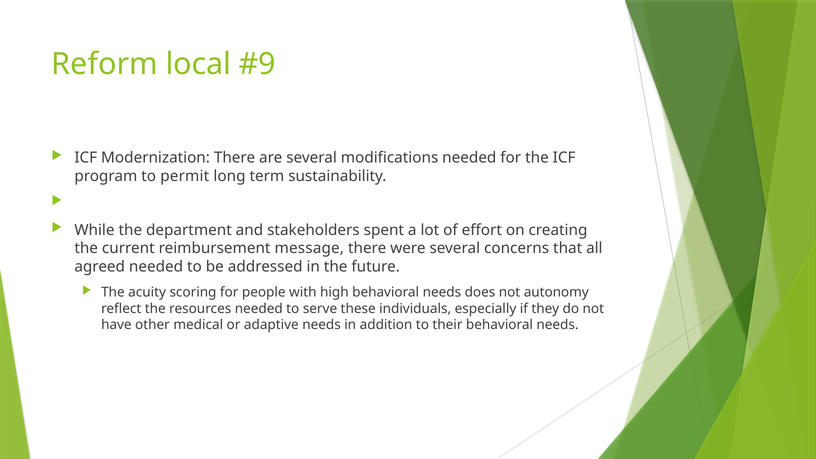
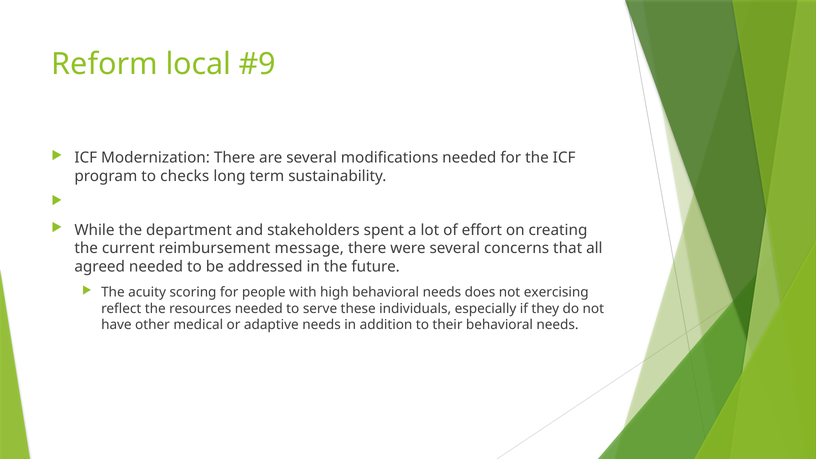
permit: permit -> checks (185, 176)
autonomy: autonomy -> exercising (556, 292)
